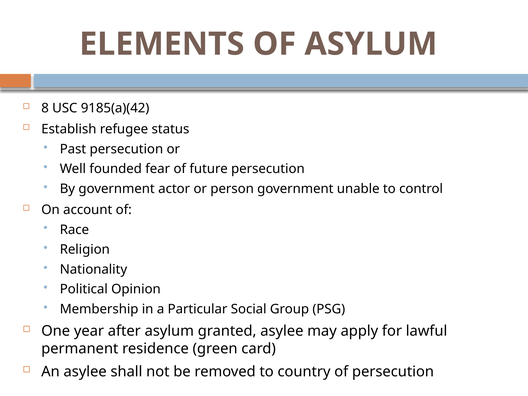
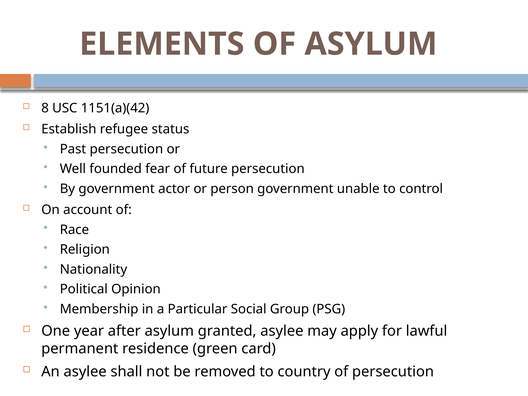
9185(a)(42: 9185(a)(42 -> 1151(a)(42 (115, 108)
